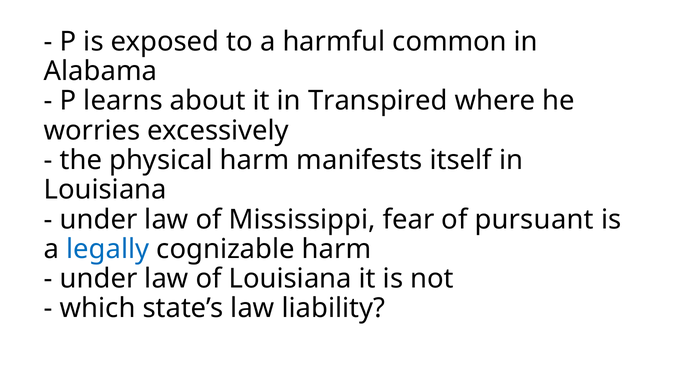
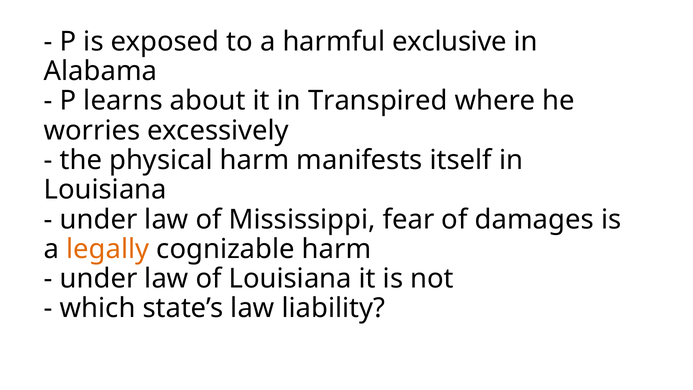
common: common -> exclusive (450, 42)
pursuant: pursuant -> damages (534, 219)
legally colour: blue -> orange (108, 249)
